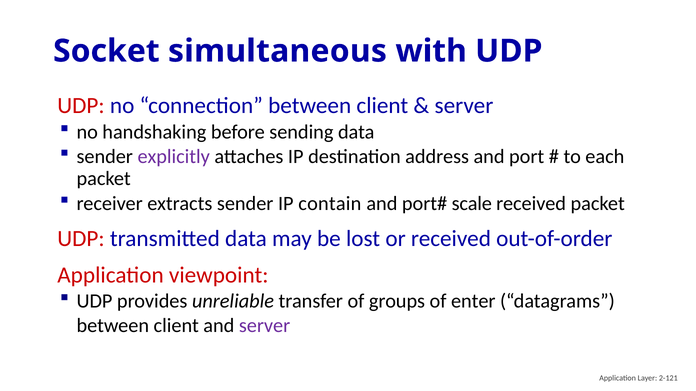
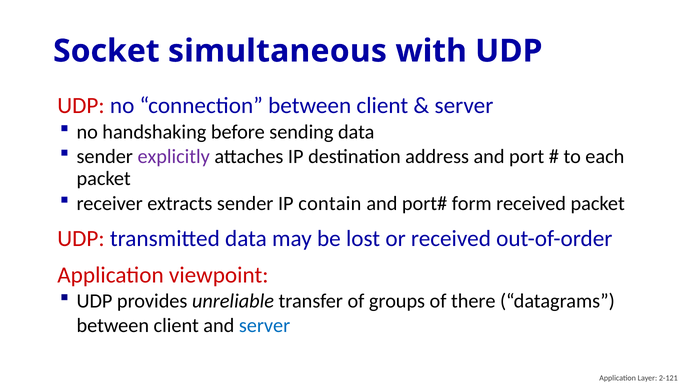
scale: scale -> form (472, 204)
enter: enter -> there (473, 302)
server colour: purple -> blue (265, 326)
